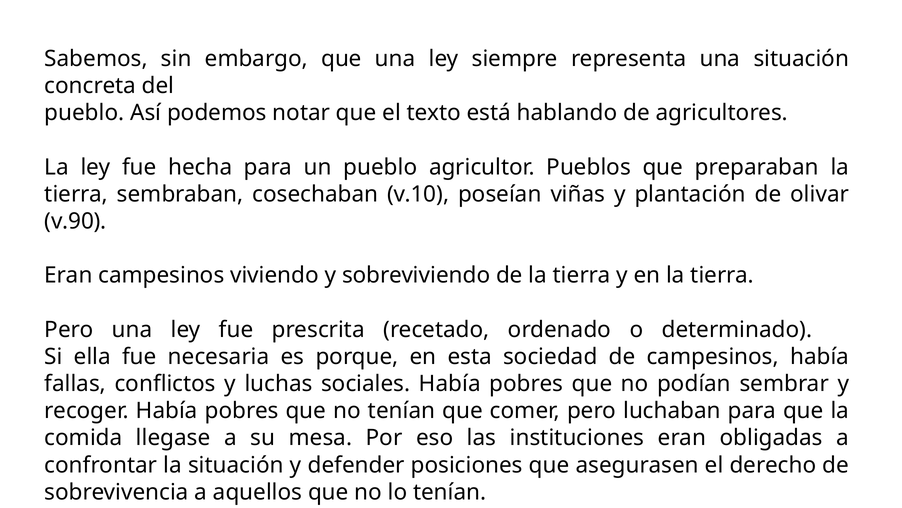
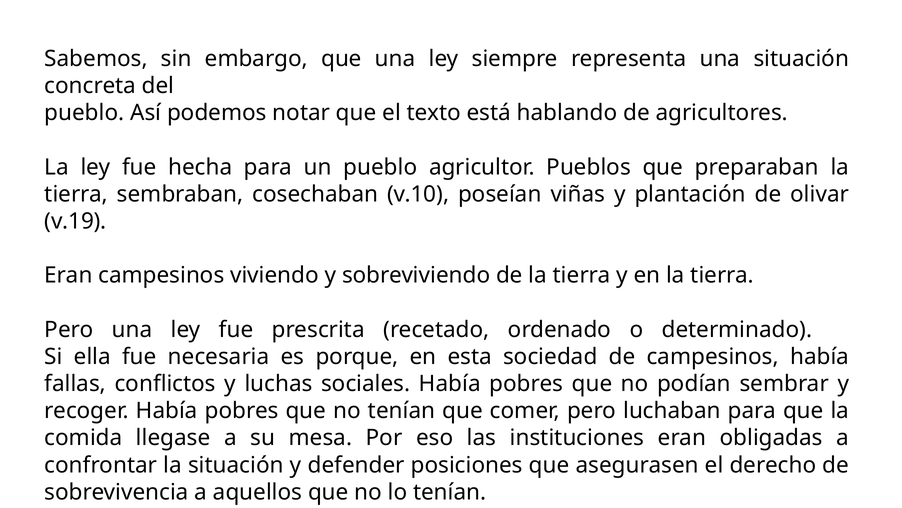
v.90: v.90 -> v.19 (76, 221)
